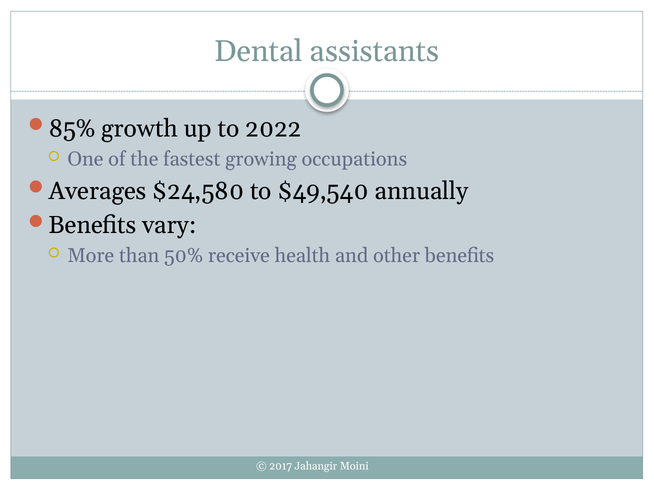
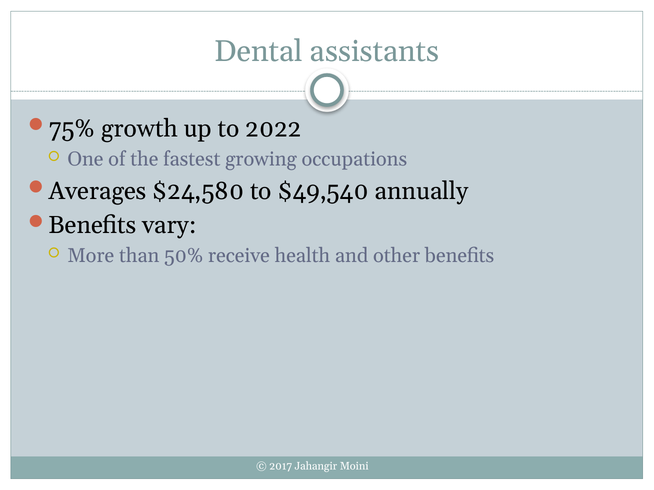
85%: 85% -> 75% (72, 129)
